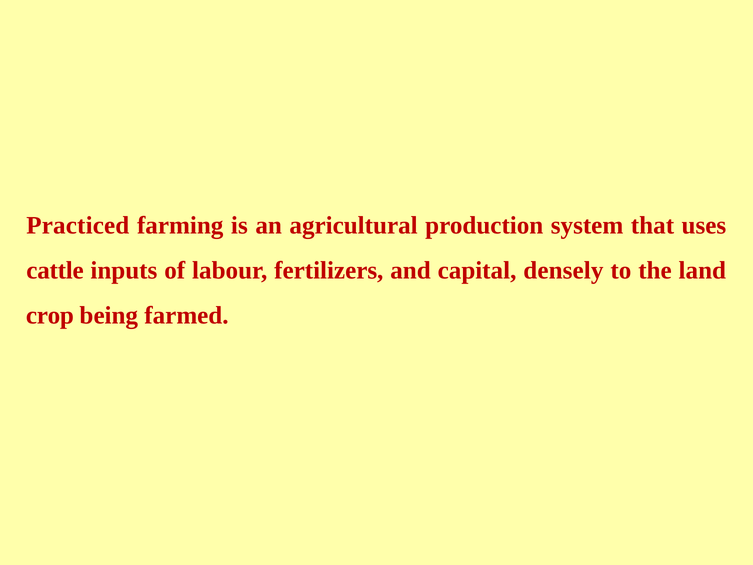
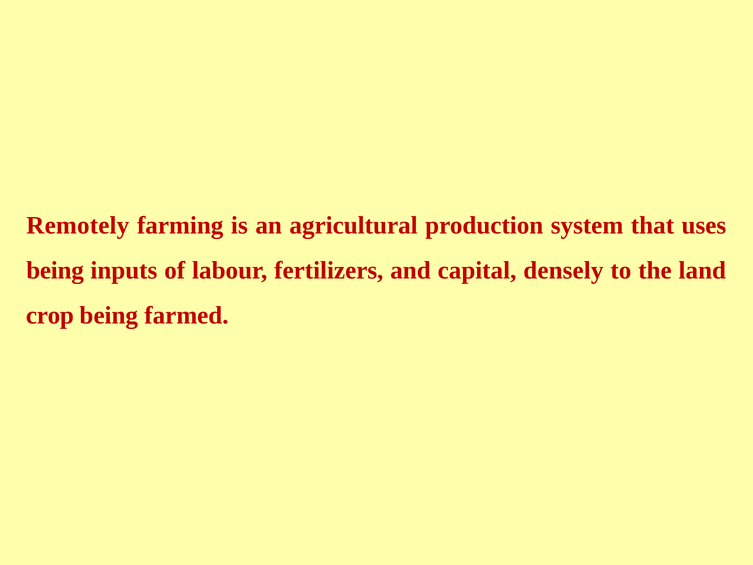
Practiced: Practiced -> Remotely (78, 225)
cattle: cattle -> being (55, 270)
